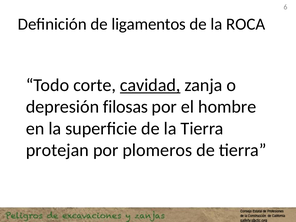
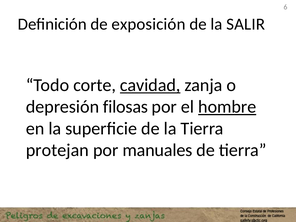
ligamentos: ligamentos -> exposición (149, 24)
ROCA: ROCA -> SALIR (246, 24)
hombre underline: none -> present (227, 107)
plomeros: plomeros -> manuales (157, 150)
